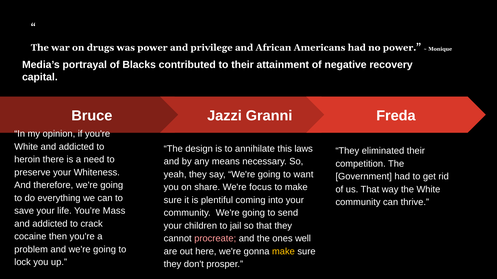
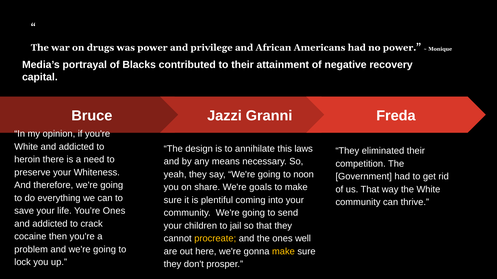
want: want -> noon (304, 175)
focus: focus -> goals (261, 188)
You’re Mass: Mass -> Ones (114, 211)
procreate colour: pink -> yellow (215, 239)
